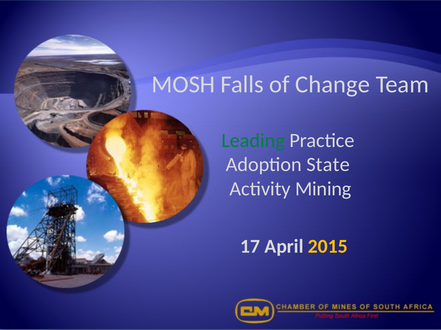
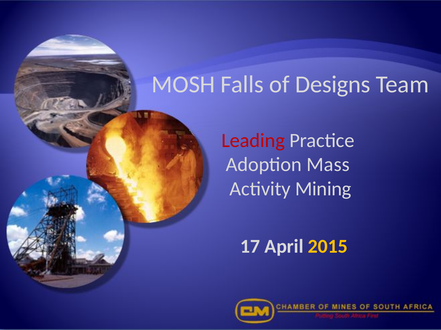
Change: Change -> Designs (333, 85)
Leading colour: green -> red (253, 141)
State: State -> Mass (328, 165)
